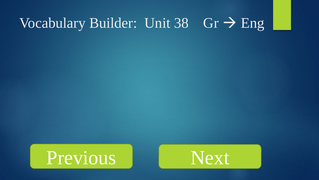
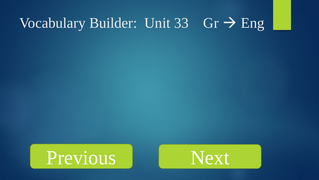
38: 38 -> 33 (181, 23)
